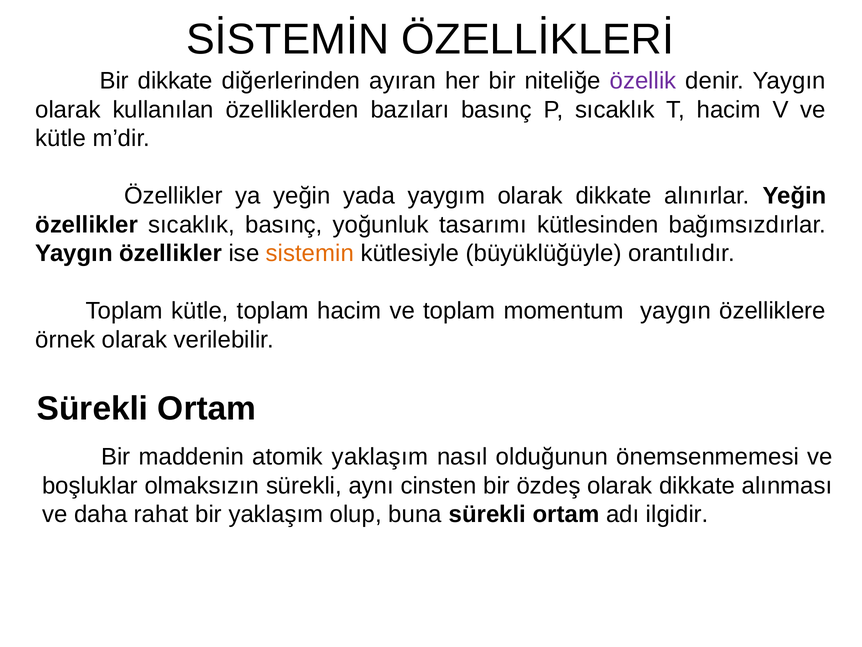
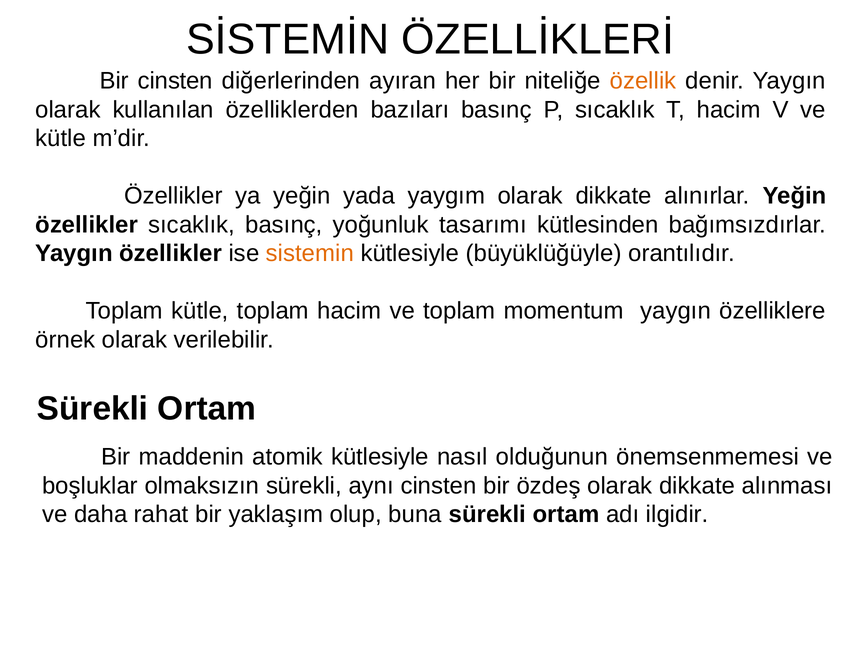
Bir dikkate: dikkate -> cinsten (175, 81)
özellik colour: purple -> orange (643, 81)
atomik yaklaşım: yaklaşım -> kütlesiyle (380, 457)
